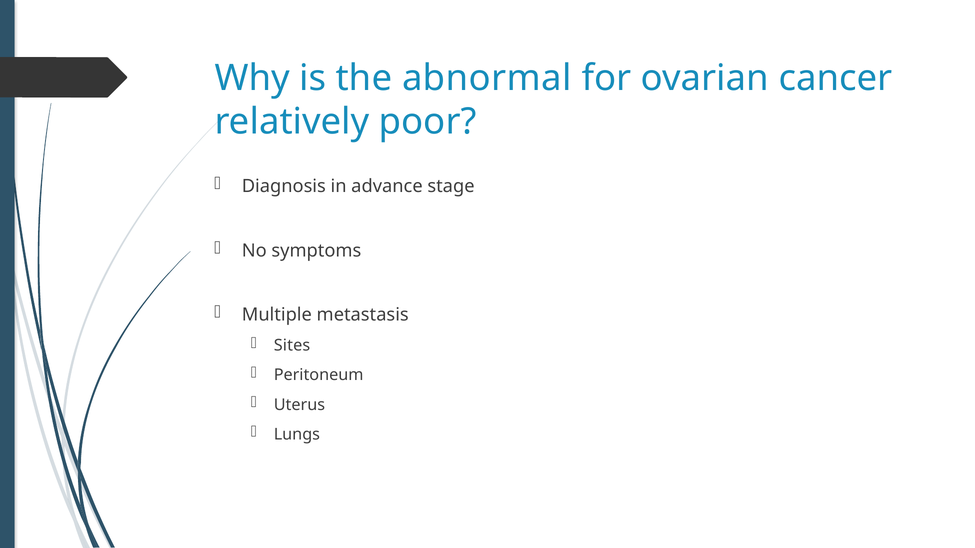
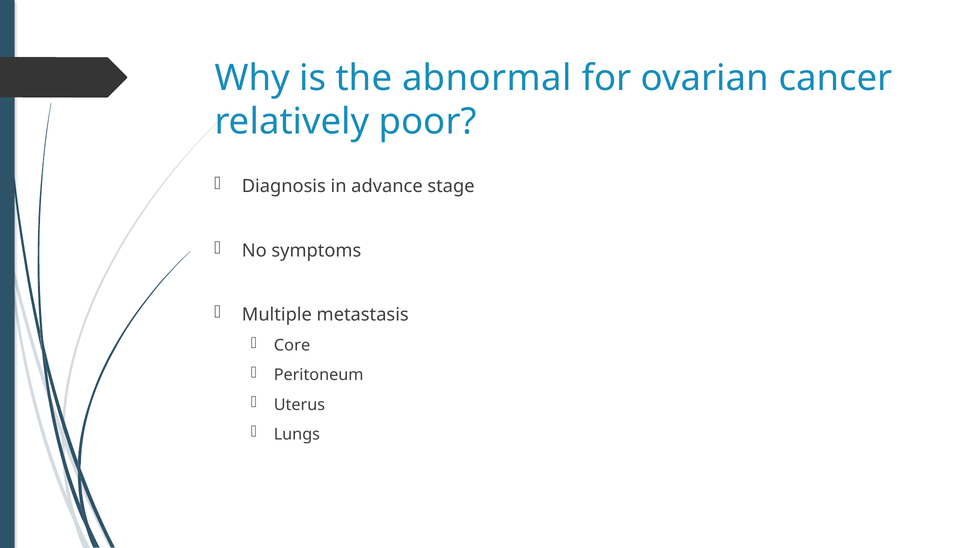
Sites: Sites -> Core (292, 346)
